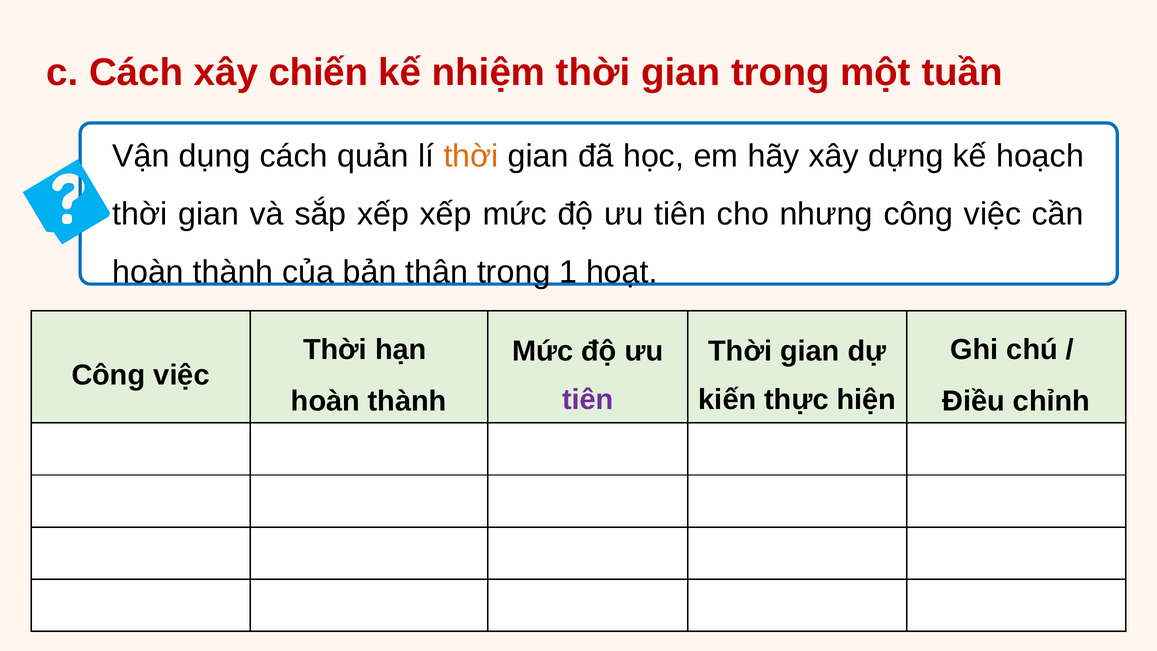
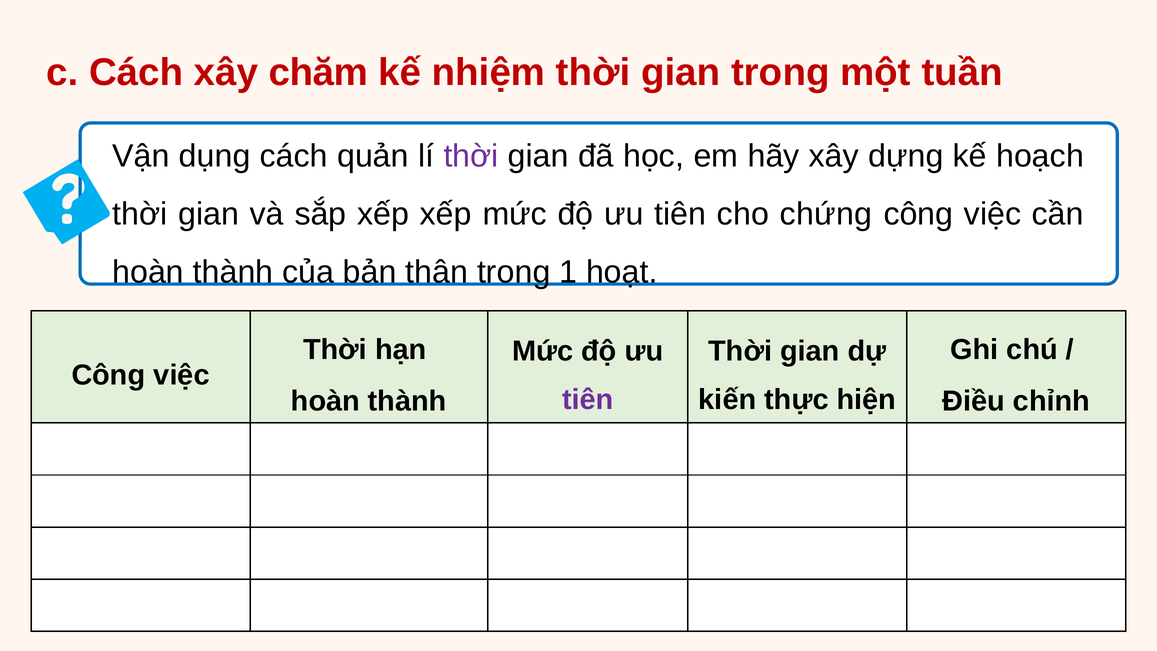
chiến: chiến -> chăm (318, 72)
thời colour: orange -> purple (471, 156)
nhưng: nhưng -> chứng (826, 214)
